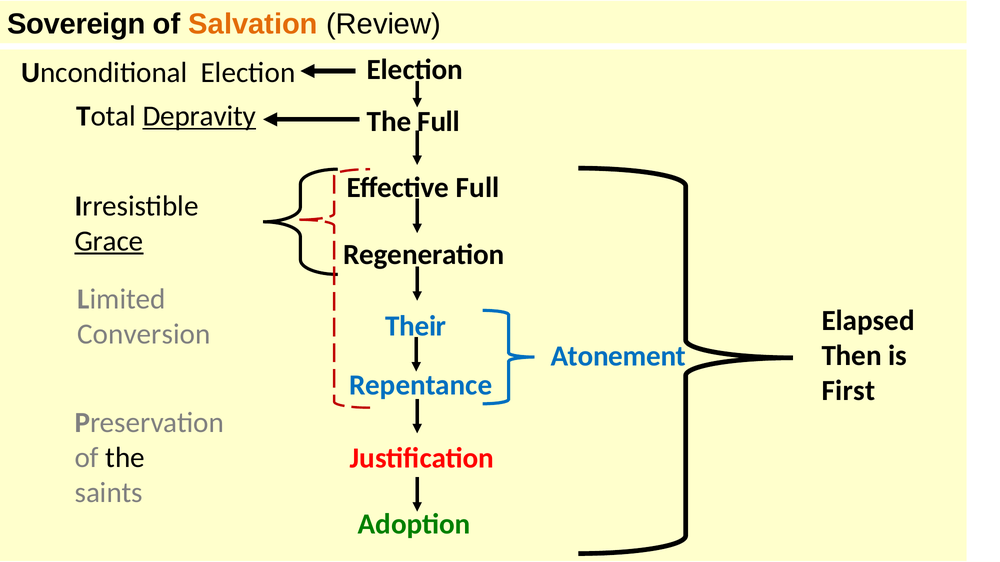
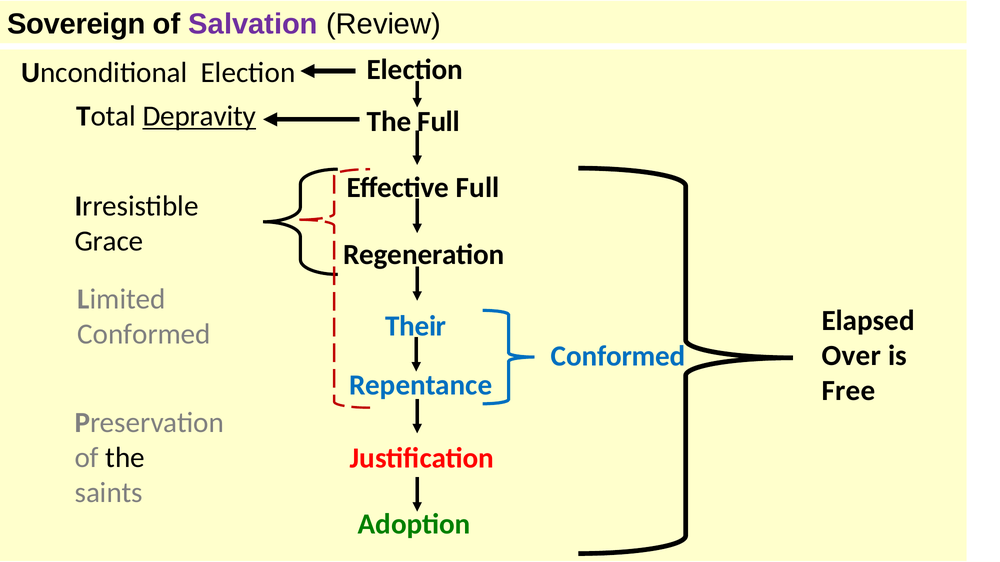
Salvation colour: orange -> purple (253, 24)
Grace underline: present -> none (109, 241)
Conversion: Conversion -> Conformed (144, 335)
Then: Then -> Over (851, 356)
Atonement: Atonement -> Conformed (618, 356)
First: First -> Free (848, 391)
